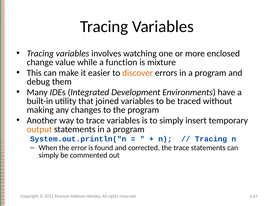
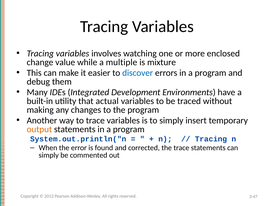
function: function -> multiple (122, 62)
discover colour: orange -> blue (138, 73)
joined: joined -> actual (107, 101)
